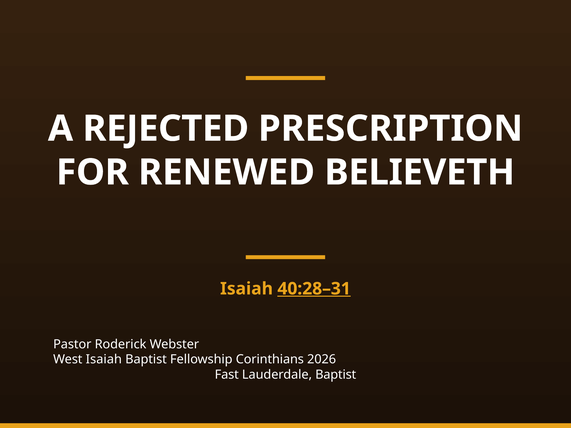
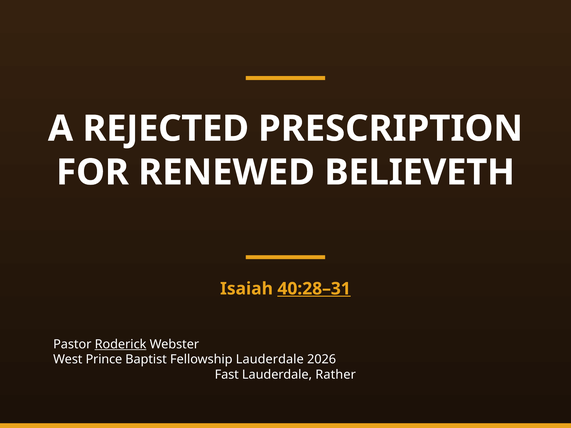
Roderick underline: none -> present (121, 344)
West Isaiah: Isaiah -> Prince (104, 360)
Fellowship Corinthians: Corinthians -> Lauderdale (270, 360)
Lauderdale Baptist: Baptist -> Rather (336, 375)
